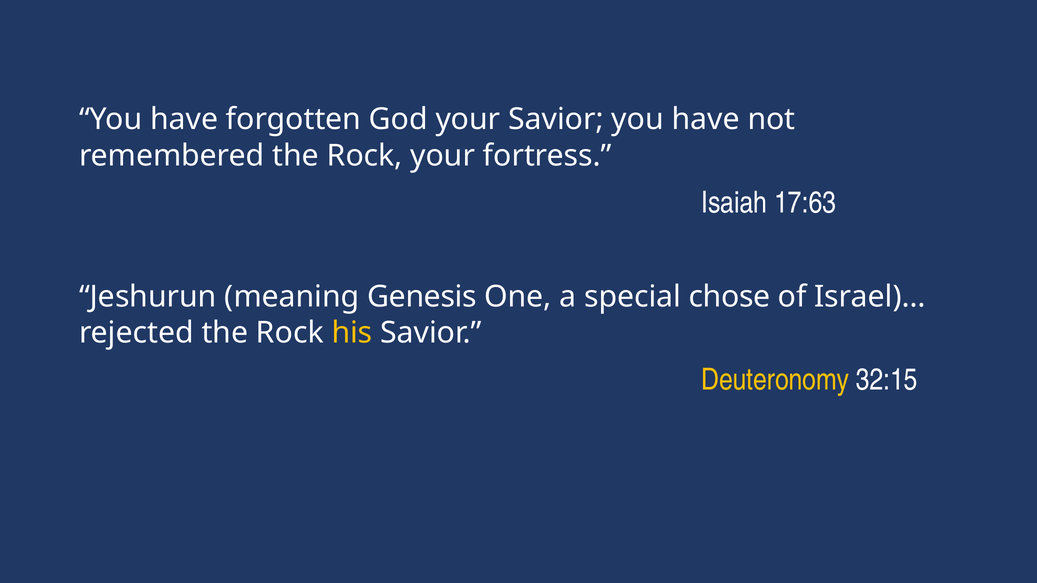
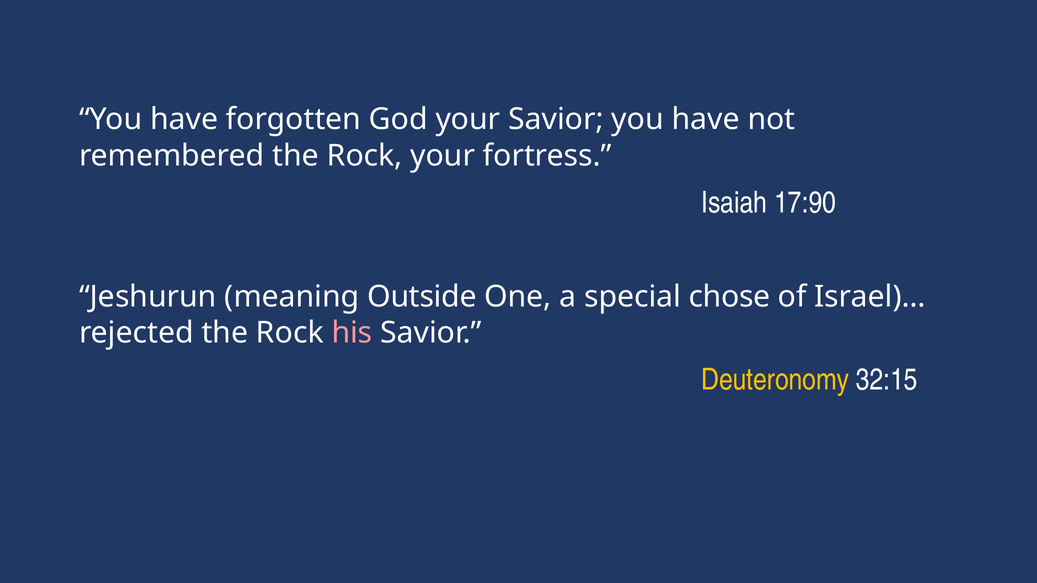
17:63: 17:63 -> 17:90 (805, 203)
Genesis: Genesis -> Outside (422, 297)
his colour: yellow -> pink (352, 333)
